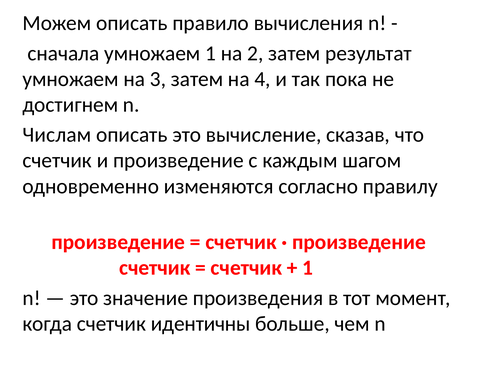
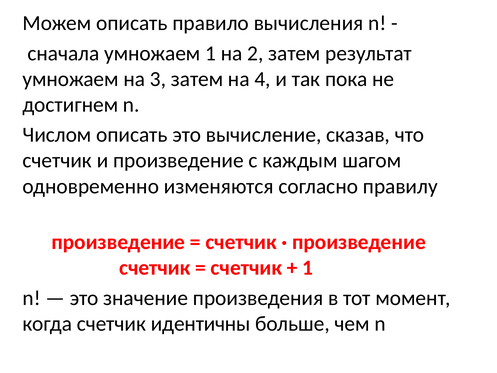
Числам: Числам -> Числом (57, 135)
